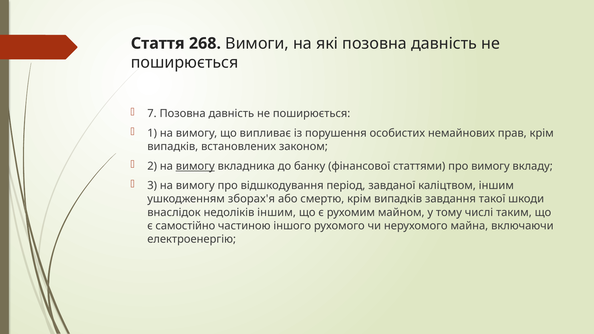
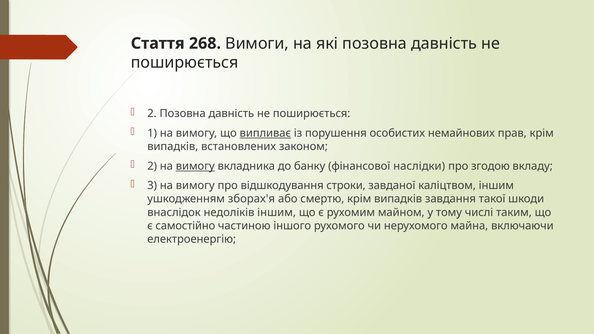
7: 7 -> 2 (152, 114)
випливає underline: none -> present (265, 133)
статтями: статтями -> наслідки (419, 166)
про вимогу: вимогу -> згодою (490, 166)
період: період -> строки (346, 186)
